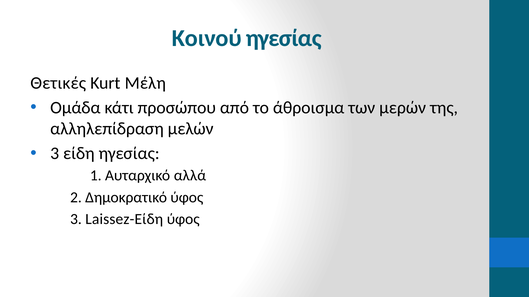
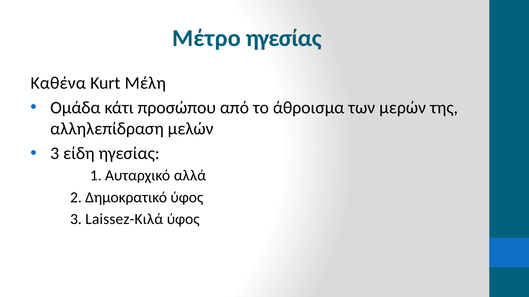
Κοινού: Κοινού -> Μέτρο (207, 38)
Θετικές: Θετικές -> Καθένα (58, 83)
Laissez-Είδη: Laissez-Είδη -> Laissez-Κιλά (124, 219)
